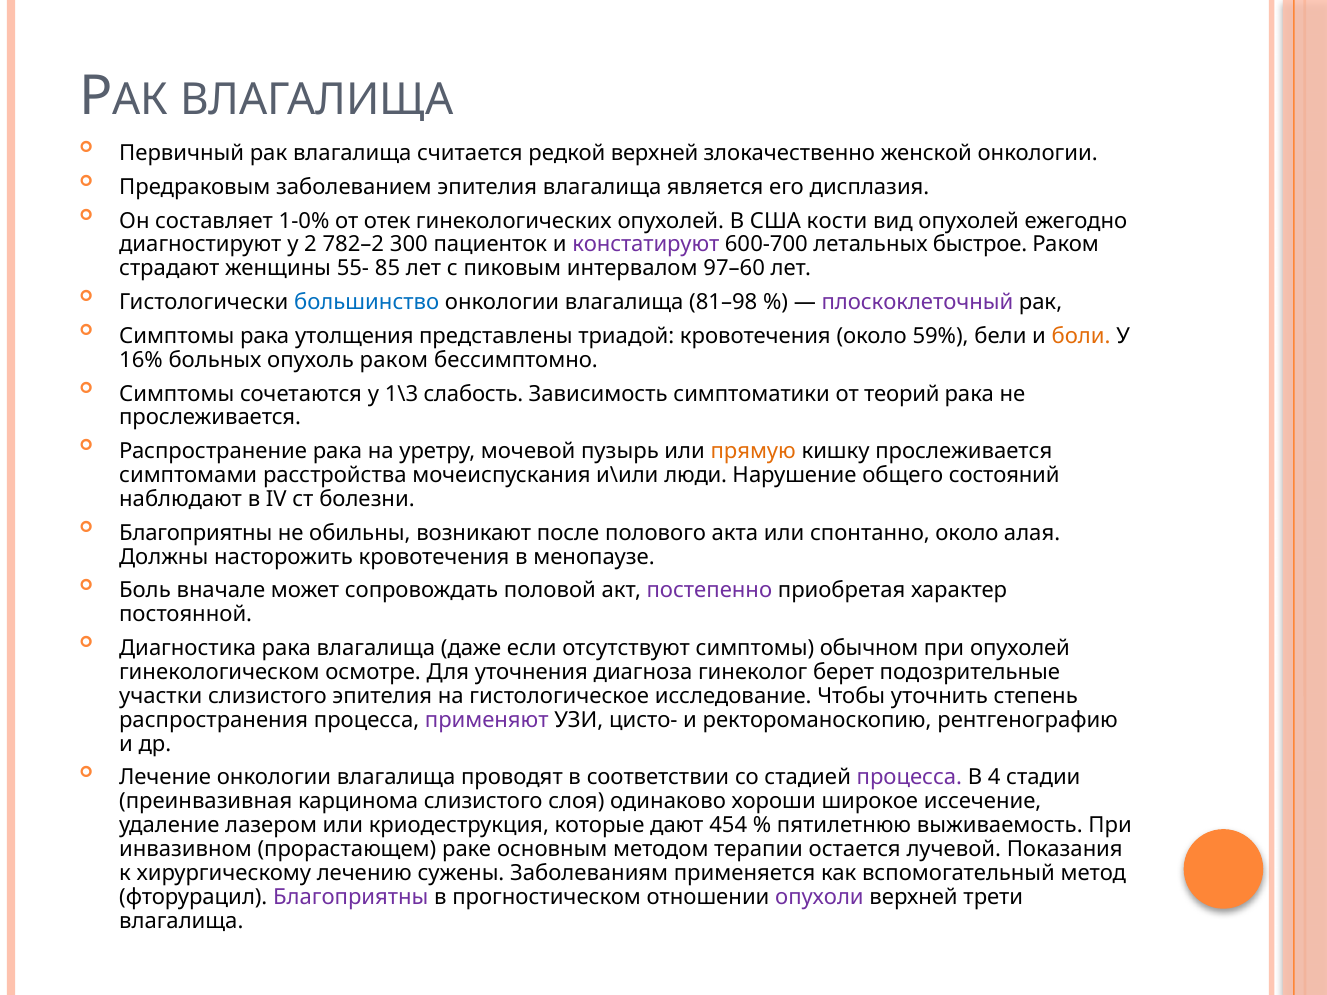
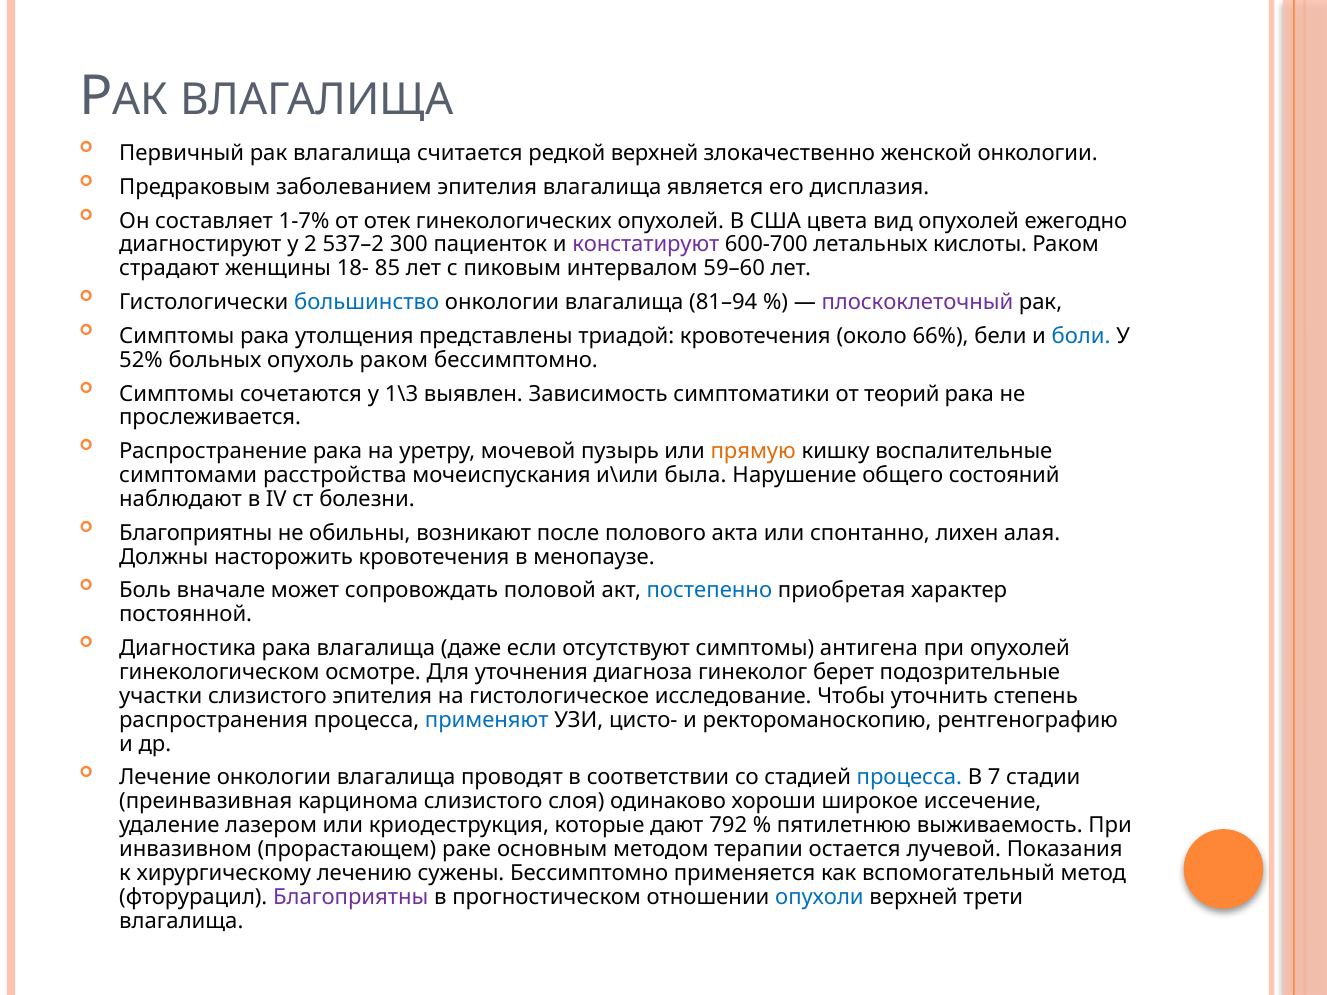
1-0%: 1-0% -> 1-7% (304, 221)
кости: кости -> цвета (837, 221)
782–2: 782–2 -> 537–2 (353, 245)
быстрое: быстрое -> кислоты (980, 245)
55-: 55- -> 18- (353, 269)
97–60: 97–60 -> 59–60 (734, 269)
81–98: 81–98 -> 81–94 (723, 302)
59%: 59% -> 66% (941, 336)
боли colour: orange -> blue (1081, 336)
16%: 16% -> 52% (141, 360)
слабость: слабость -> выявлен (473, 394)
кишку прослеживается: прослеживается -> воспалительные (964, 452)
люди: люди -> была (696, 475)
спонтанно около: около -> лихен (967, 533)
постепенно colour: purple -> blue (709, 591)
обычном: обычном -> антигена (869, 648)
применяют colour: purple -> blue (487, 720)
процесса colour: purple -> blue (909, 778)
4: 4 -> 7 (994, 778)
454: 454 -> 792 (728, 825)
сужены Заболеваниям: Заболеваниям -> Бессимптомно (589, 873)
опухоли colour: purple -> blue (819, 897)
